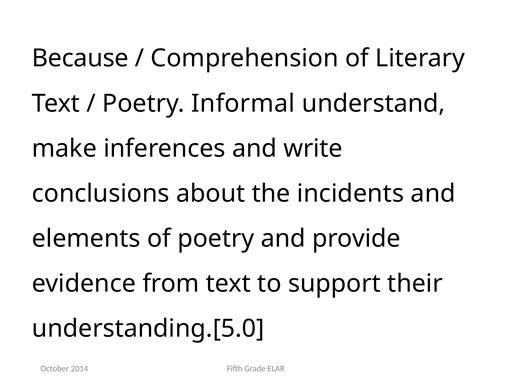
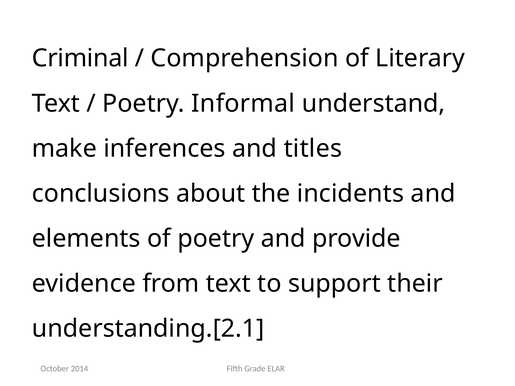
Because: Because -> Criminal (80, 58)
write: write -> titles (313, 149)
understanding.[5.0: understanding.[5.0 -> understanding.[2.1 (148, 329)
